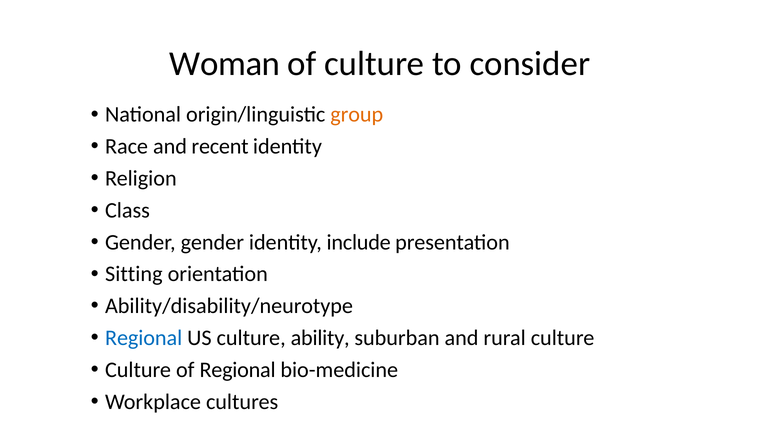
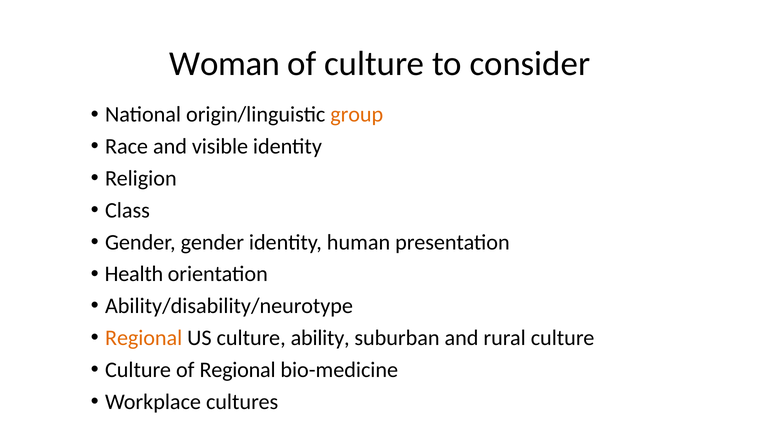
recent: recent -> visible (220, 147)
include: include -> human (359, 242)
Sitting: Sitting -> Health (134, 274)
Regional colour: blue -> orange (144, 338)
